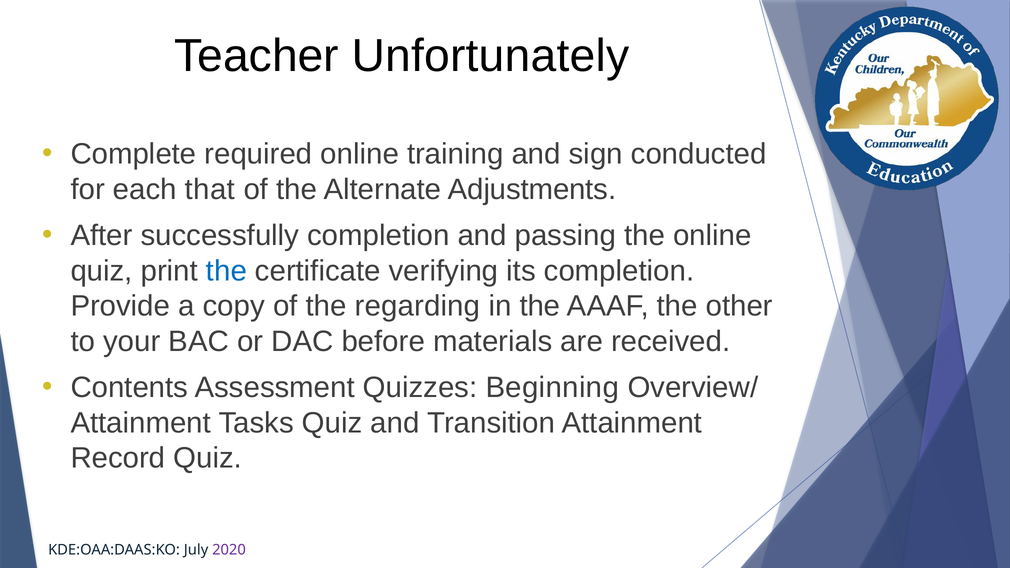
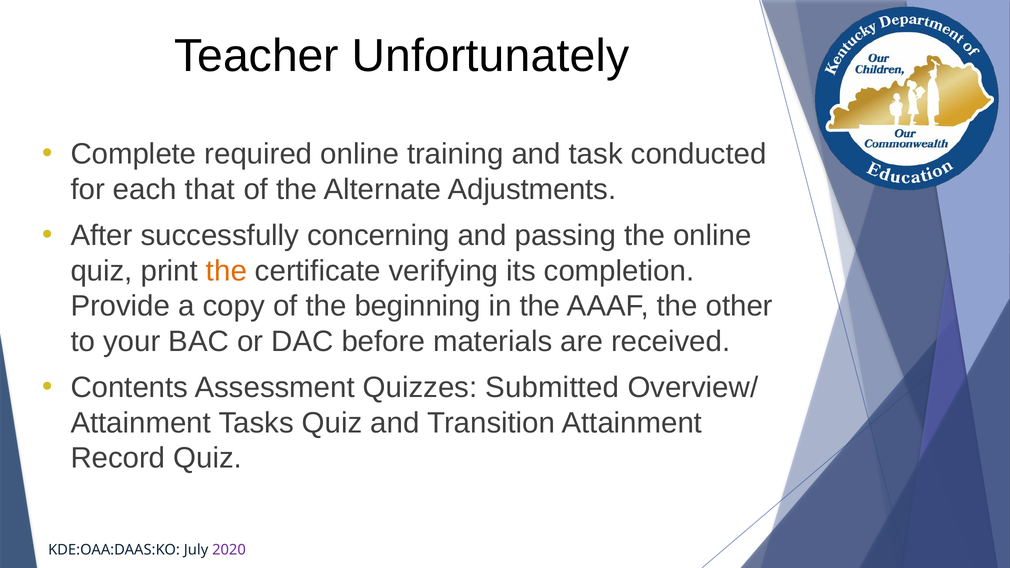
sign: sign -> task (596, 154)
successfully completion: completion -> concerning (378, 236)
the colour: blue -> orange (226, 271)
regarding: regarding -> beginning (418, 306)
Beginning: Beginning -> Submitted (552, 388)
